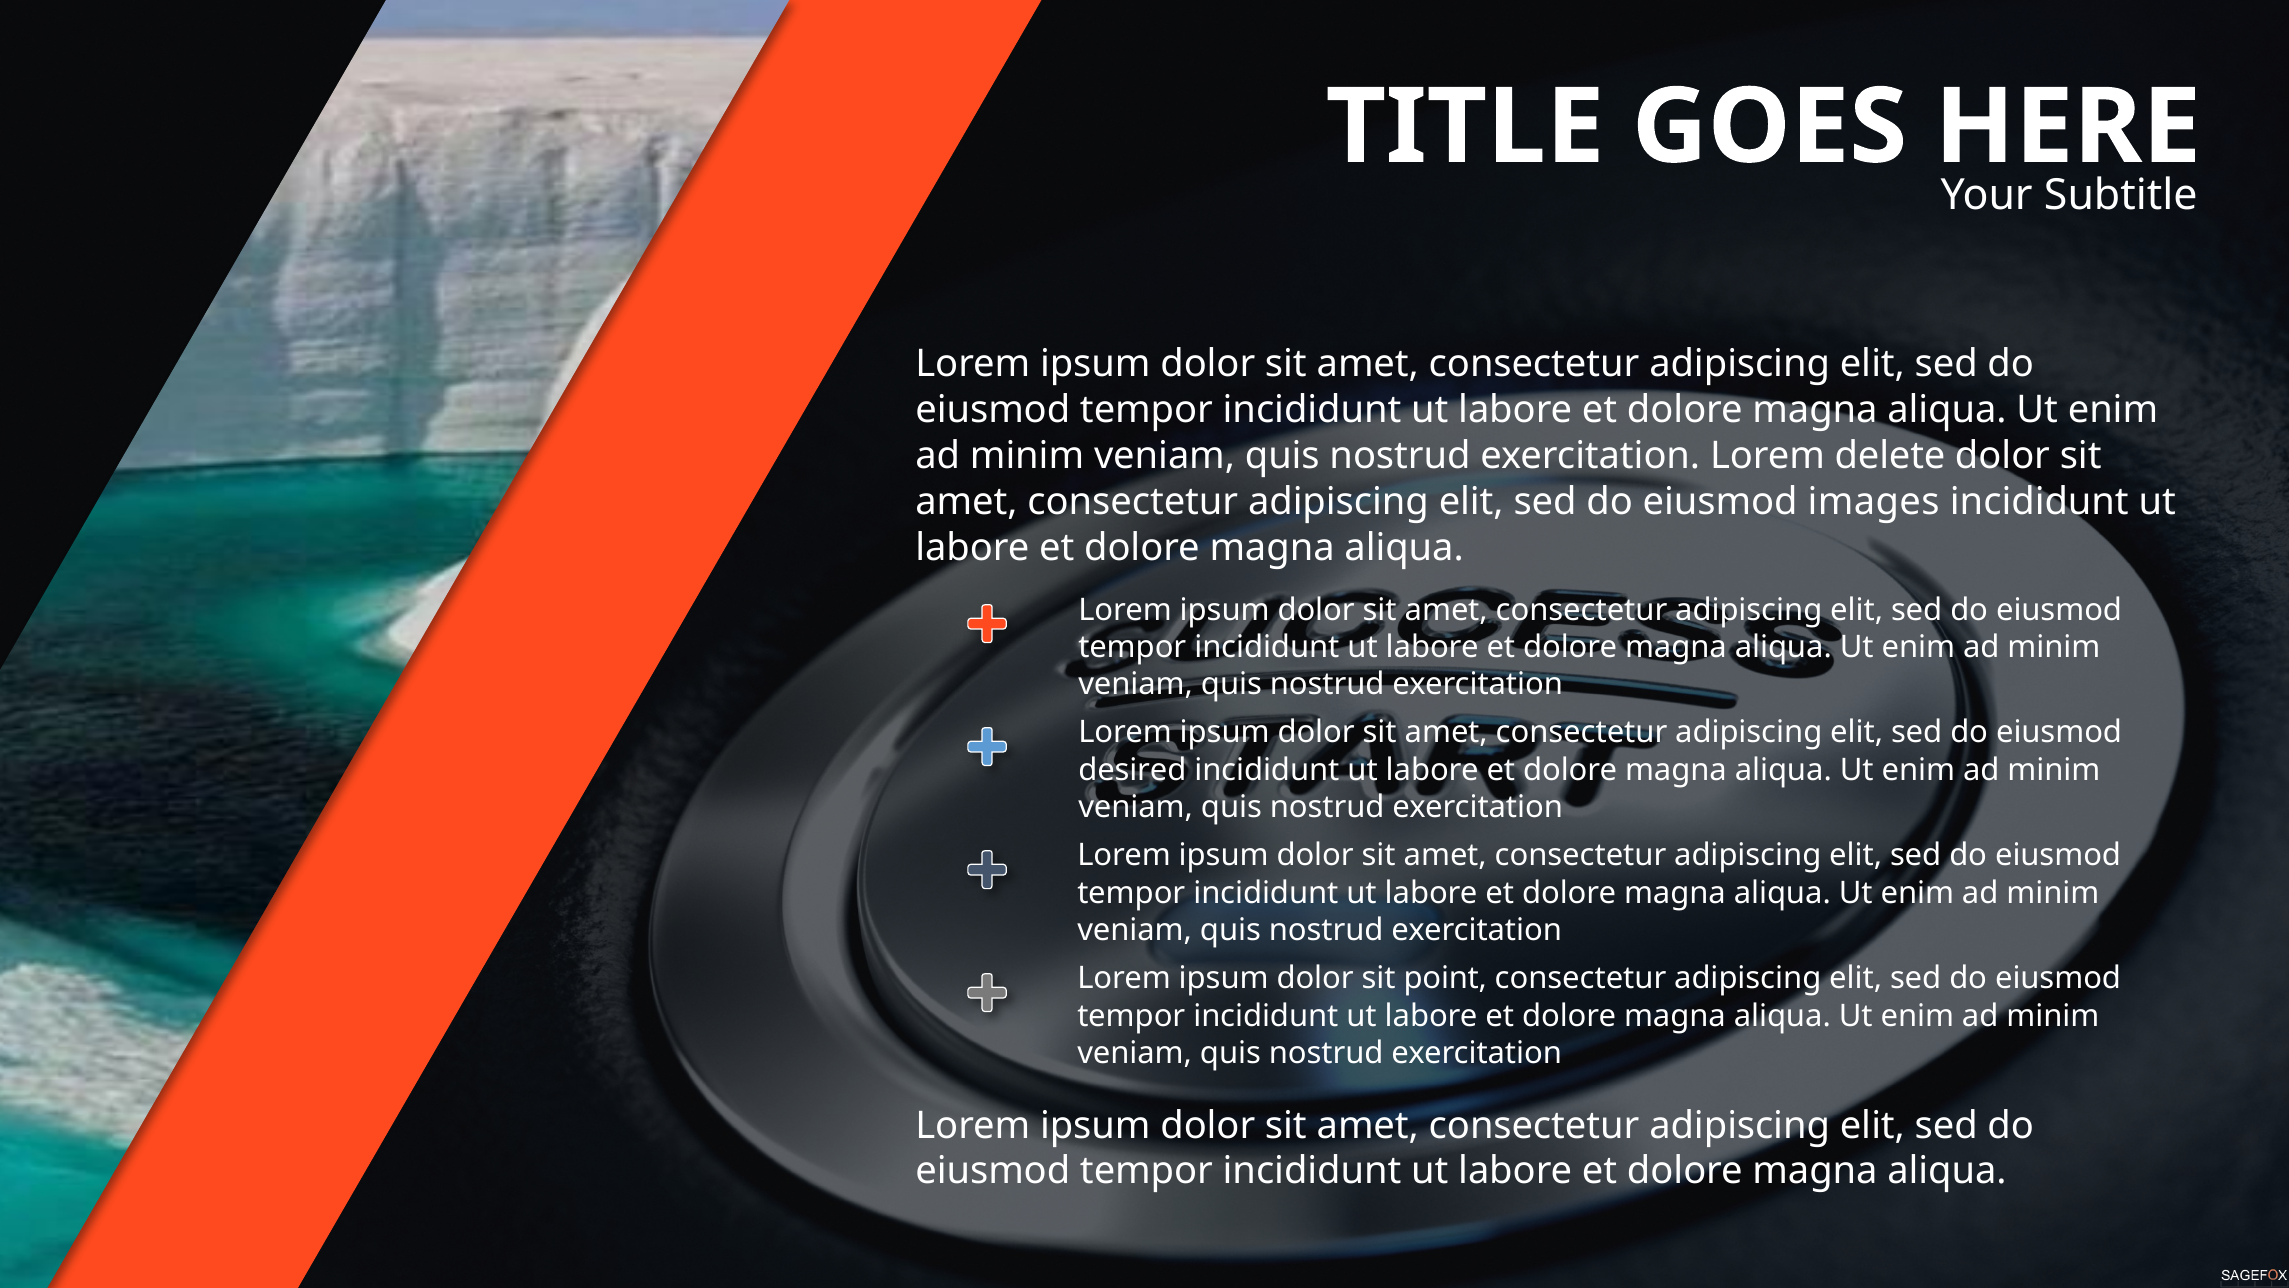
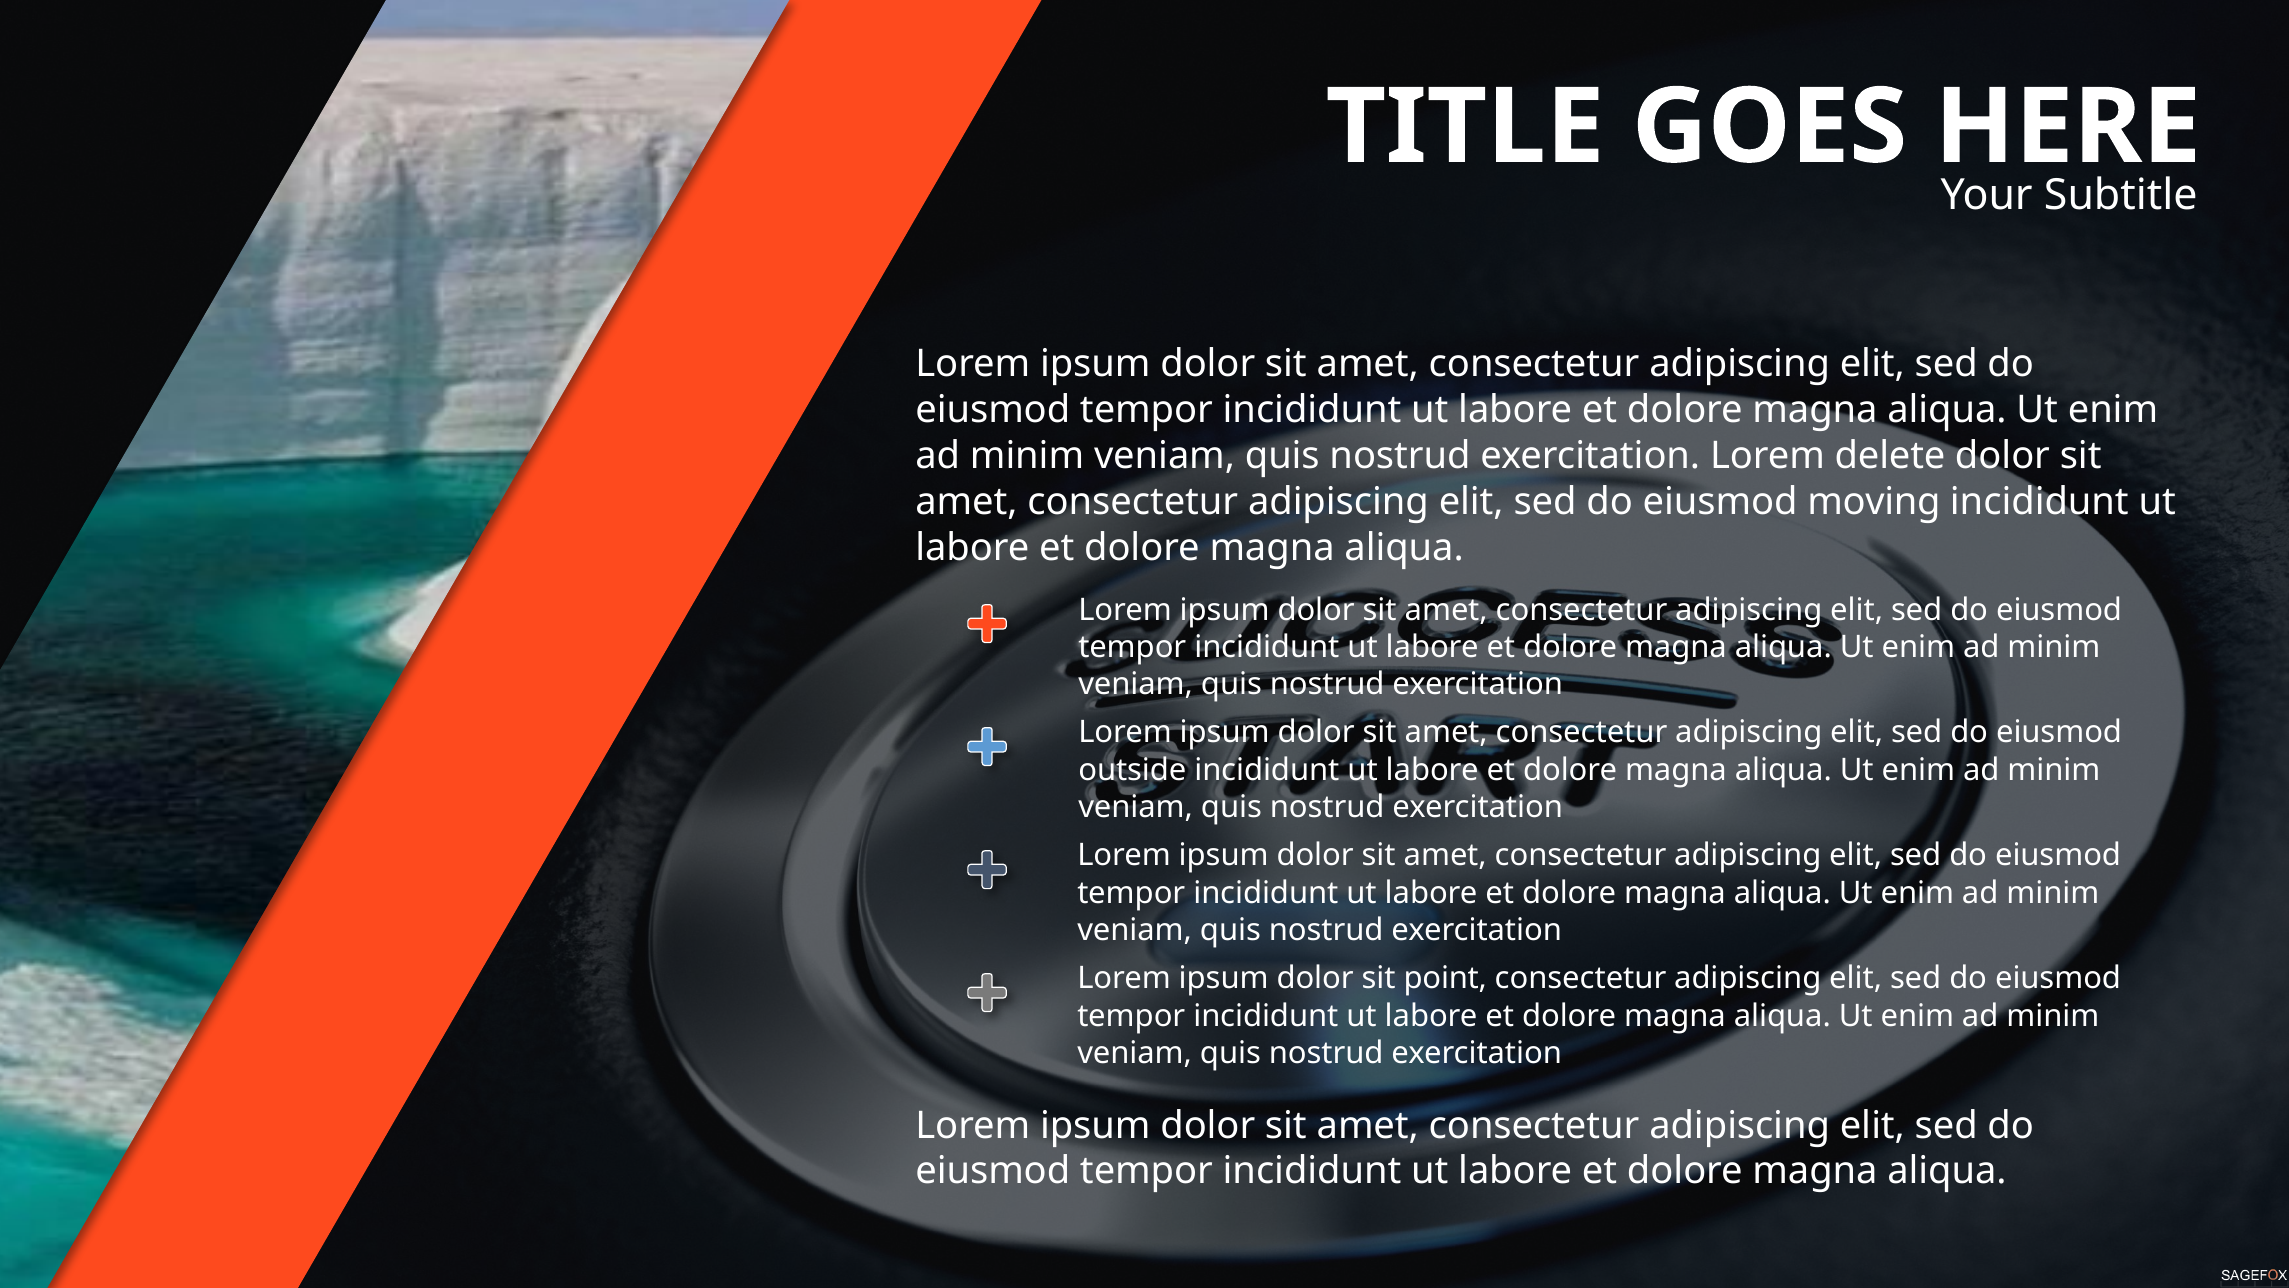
images: images -> moving (1874, 501)
desired: desired -> outside (1132, 770)
